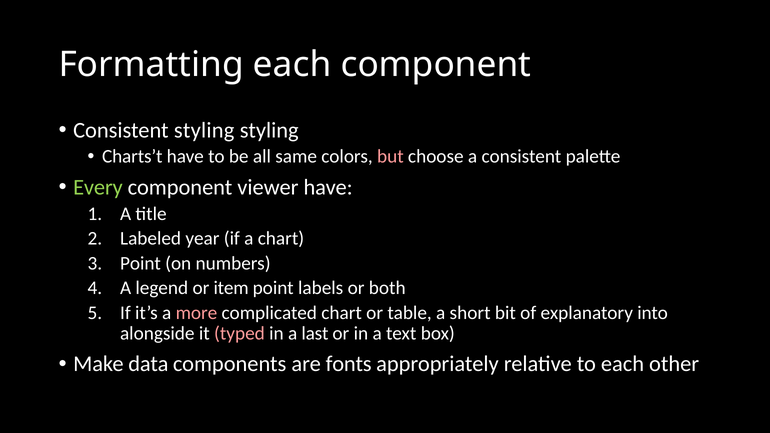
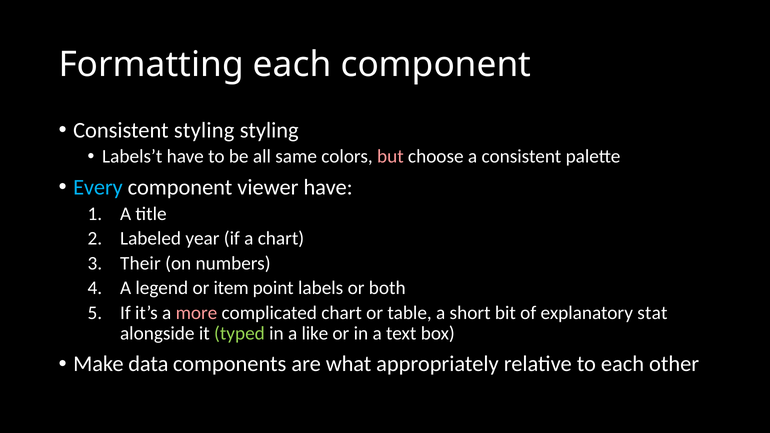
Charts’t: Charts’t -> Labels’t (132, 157)
Every colour: light green -> light blue (98, 187)
Point: Point -> Their (140, 263)
into: into -> stat (652, 313)
typed colour: pink -> light green (239, 334)
last: last -> like (315, 334)
fonts: fonts -> what (349, 364)
